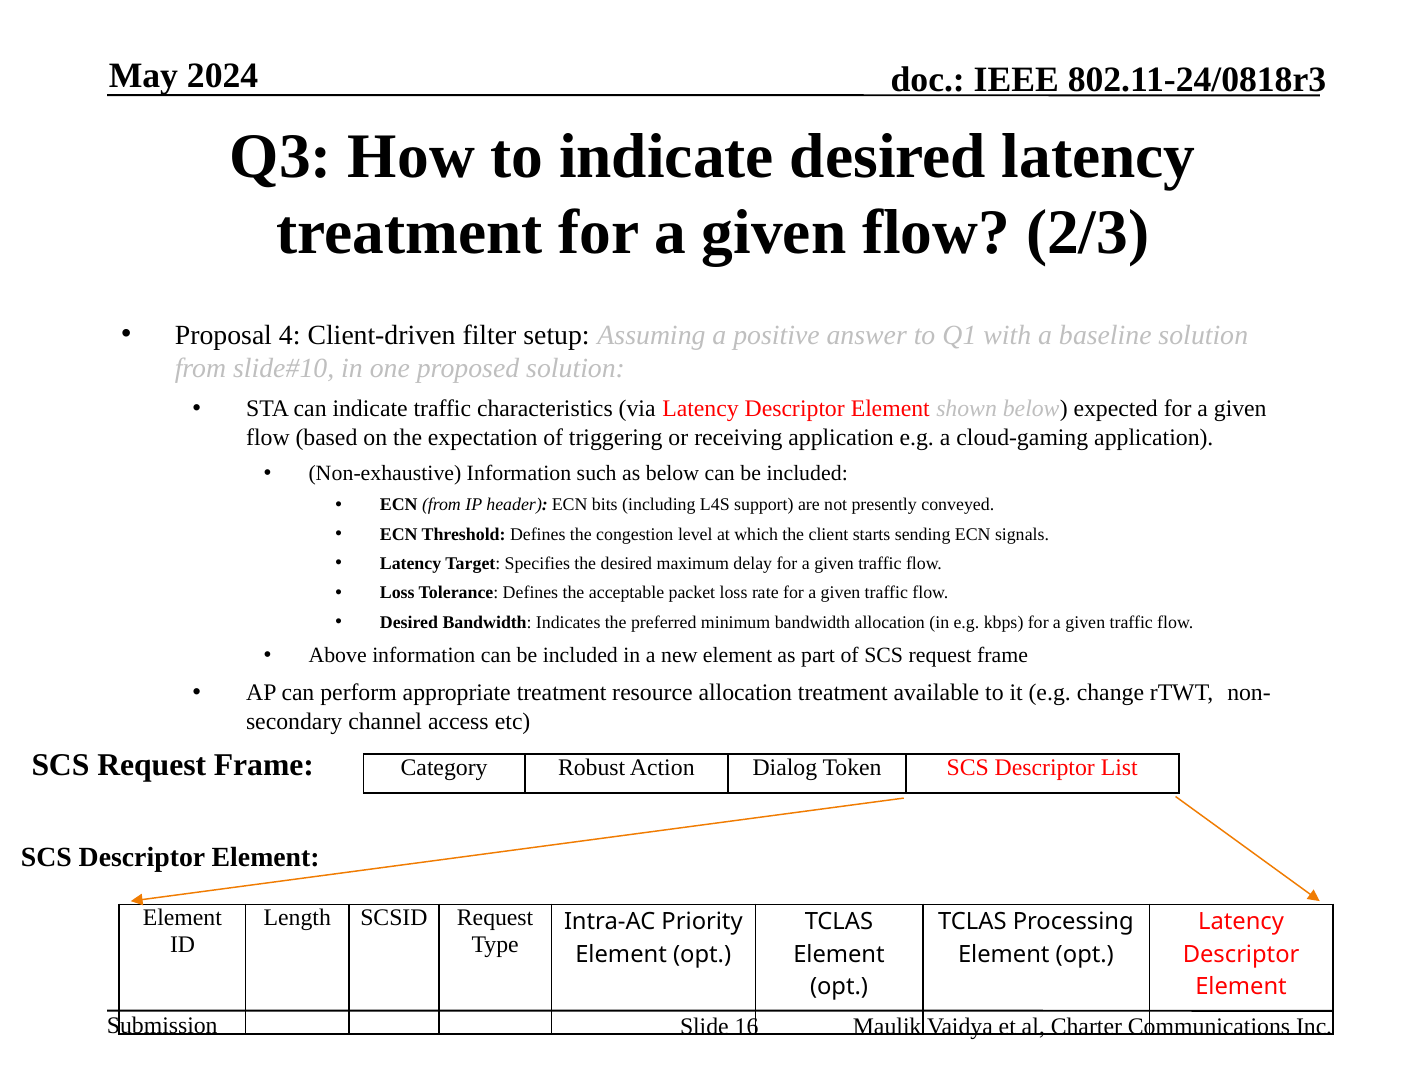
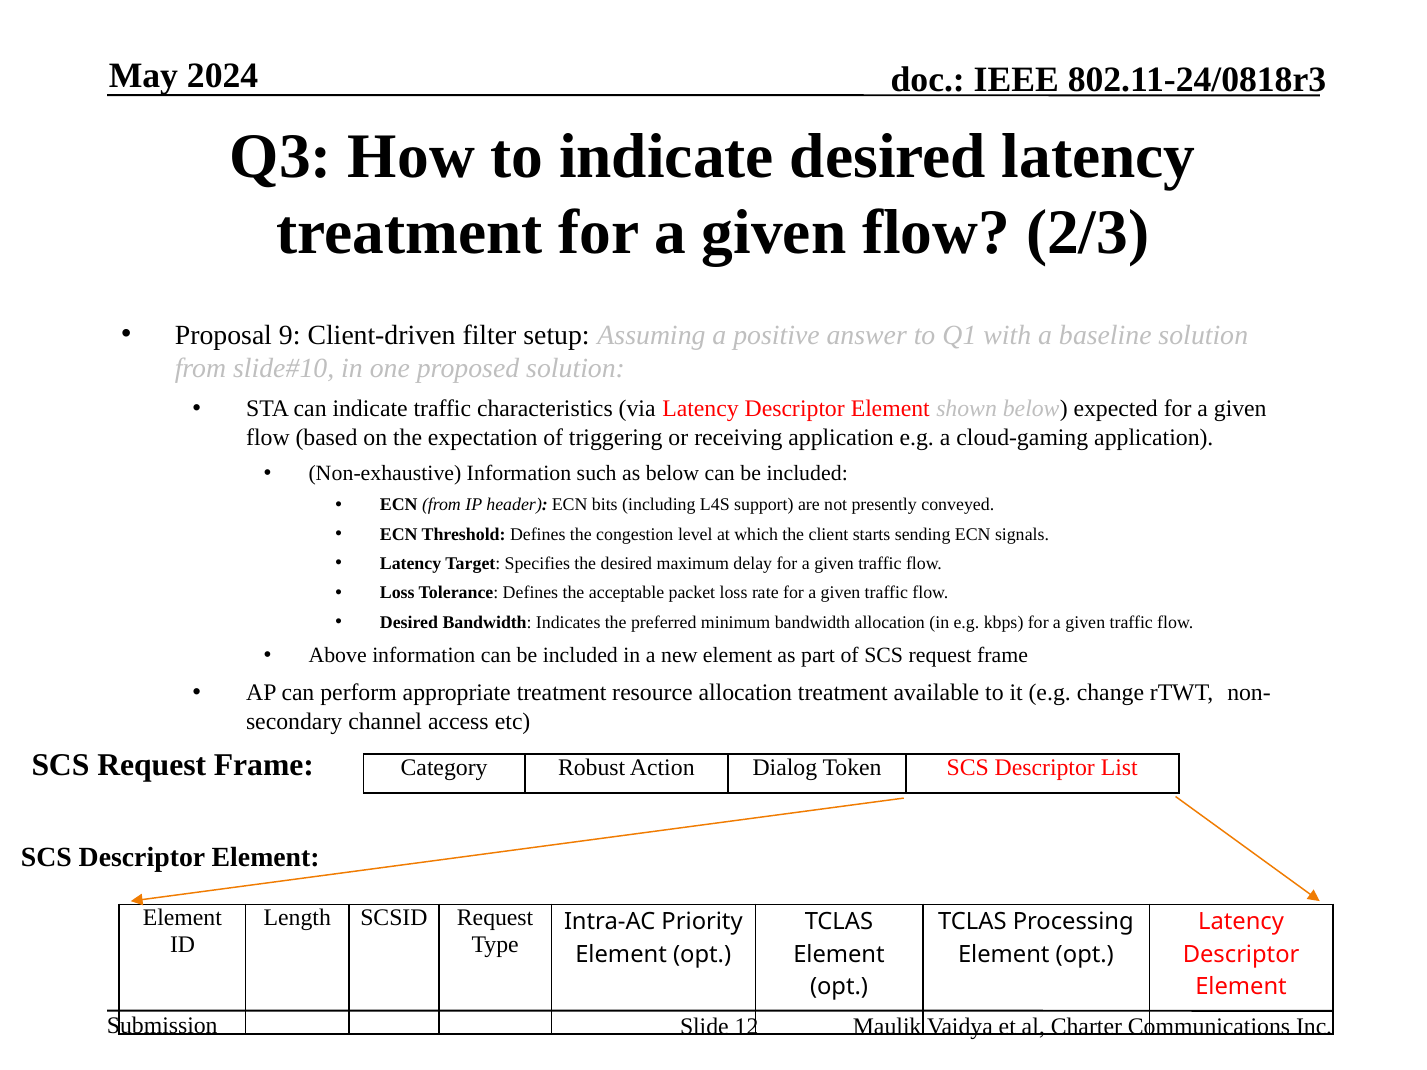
4: 4 -> 9 (290, 335)
16: 16 -> 12 (747, 1026)
